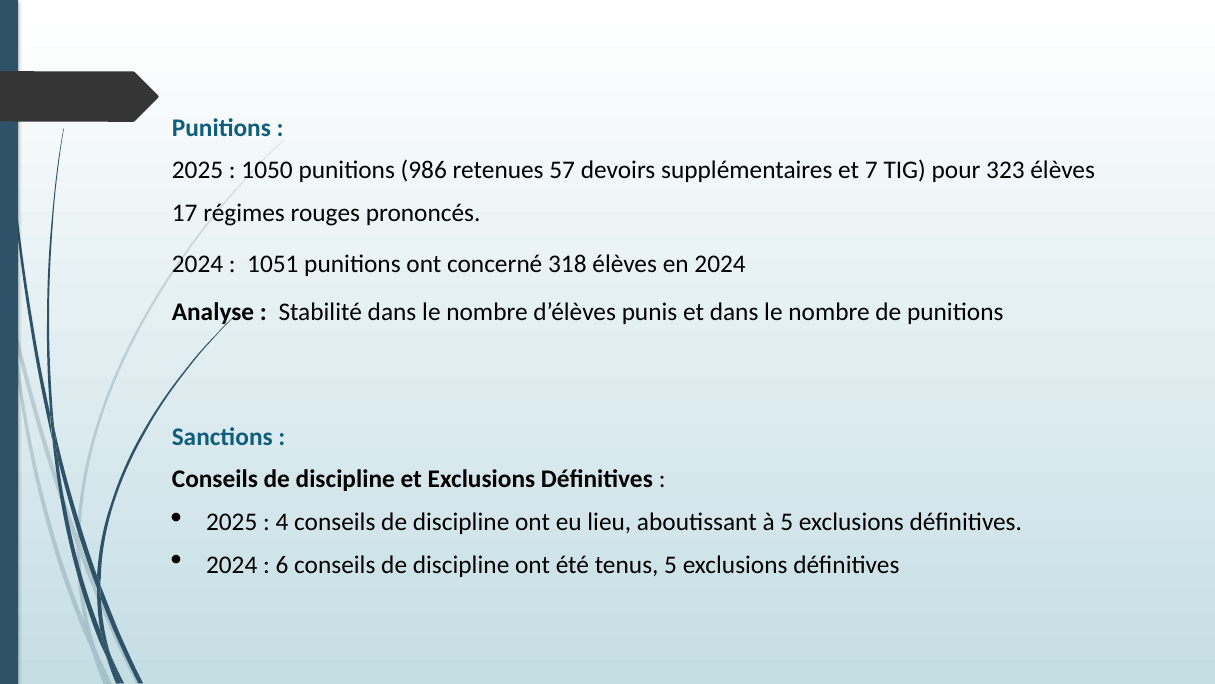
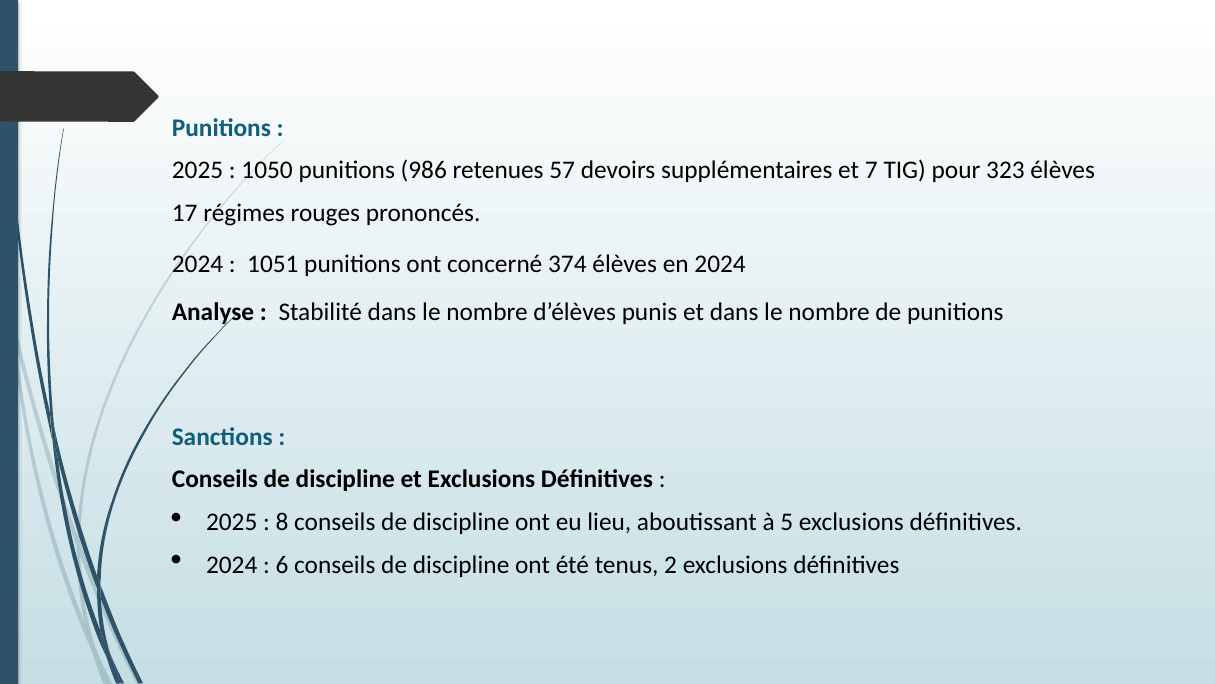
318: 318 -> 374 (567, 264)
4: 4 -> 8 (282, 522)
tenus 5: 5 -> 2 (671, 564)
